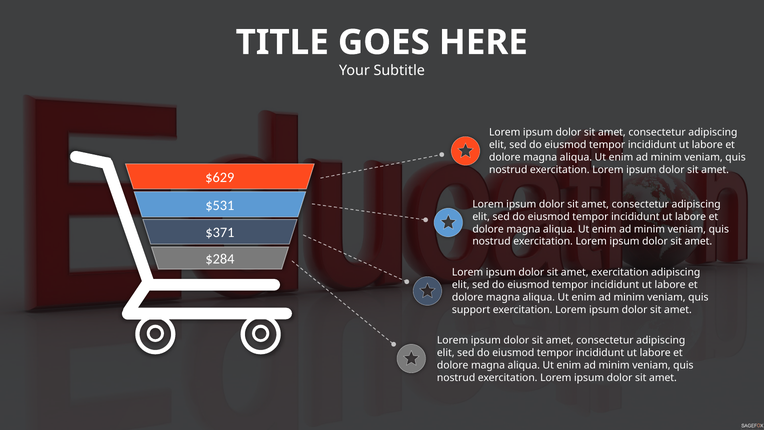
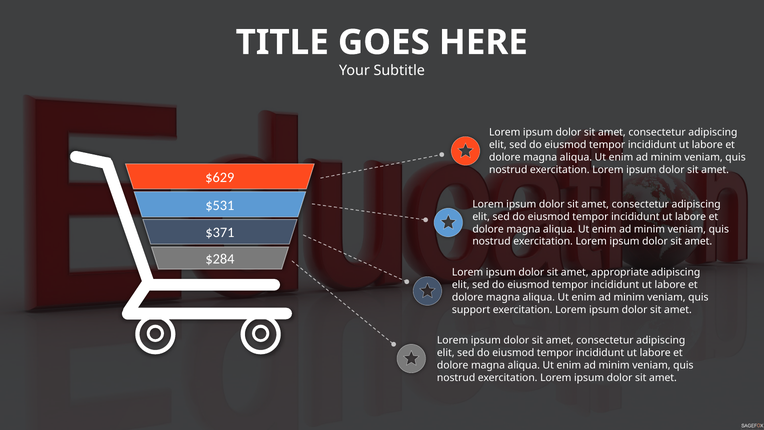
amet exercitation: exercitation -> appropriate (620, 272)
